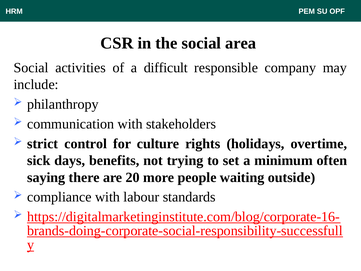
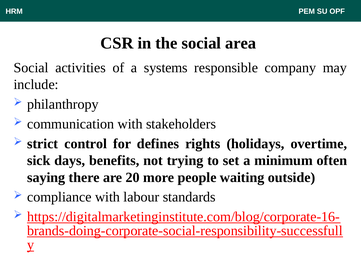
difficult: difficult -> systems (166, 68)
culture: culture -> defines (158, 143)
